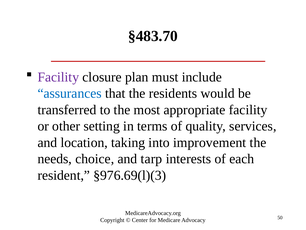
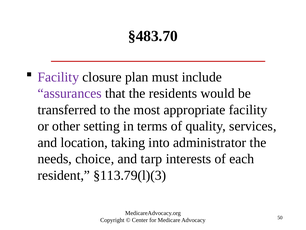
assurances colour: blue -> purple (70, 93)
improvement: improvement -> administrator (210, 142)
§976.69(l)(3: §976.69(l)(3 -> §113.79(l)(3 (130, 175)
